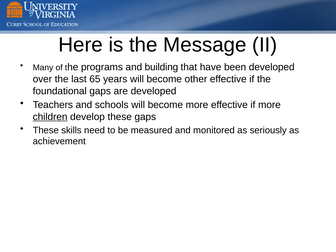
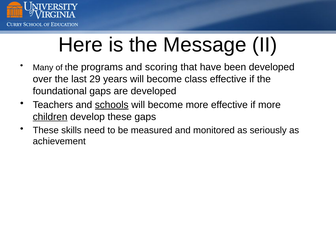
building: building -> scoring (161, 67)
65: 65 -> 29 (95, 79)
other: other -> class (196, 79)
schools underline: none -> present (112, 105)
